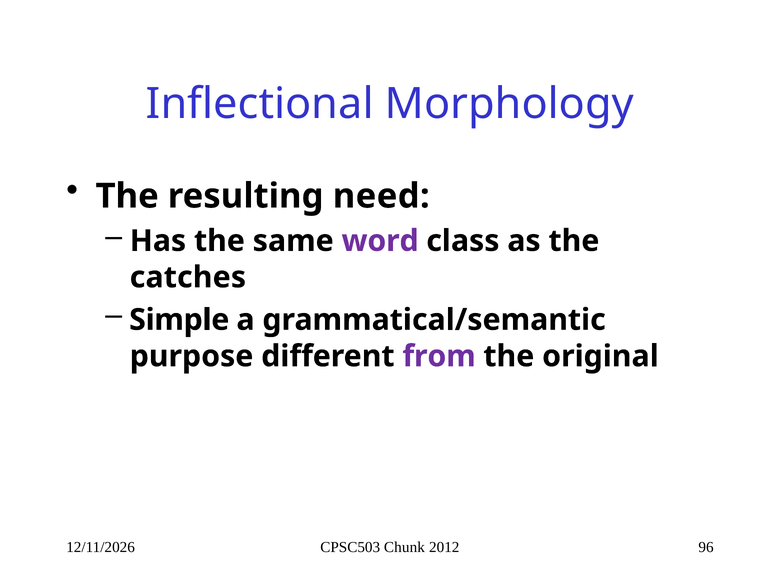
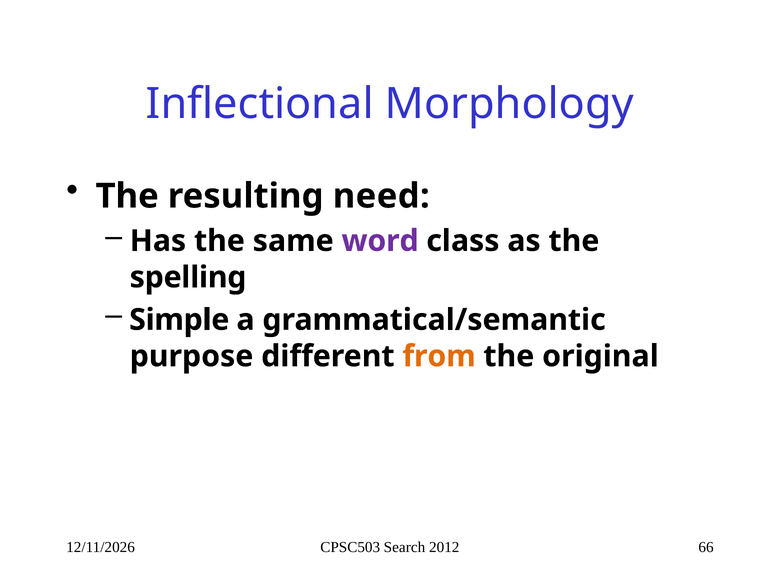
catches: catches -> spelling (188, 277)
from colour: purple -> orange (439, 356)
Chunk: Chunk -> Search (404, 547)
96: 96 -> 66 (706, 547)
